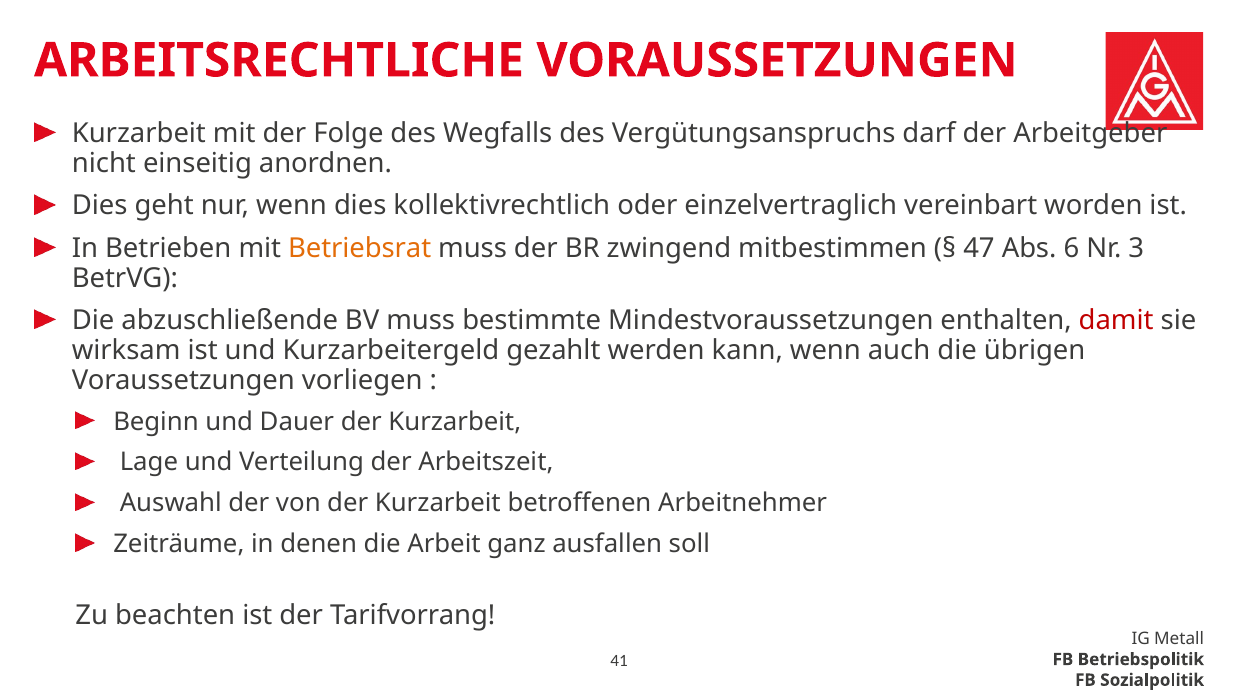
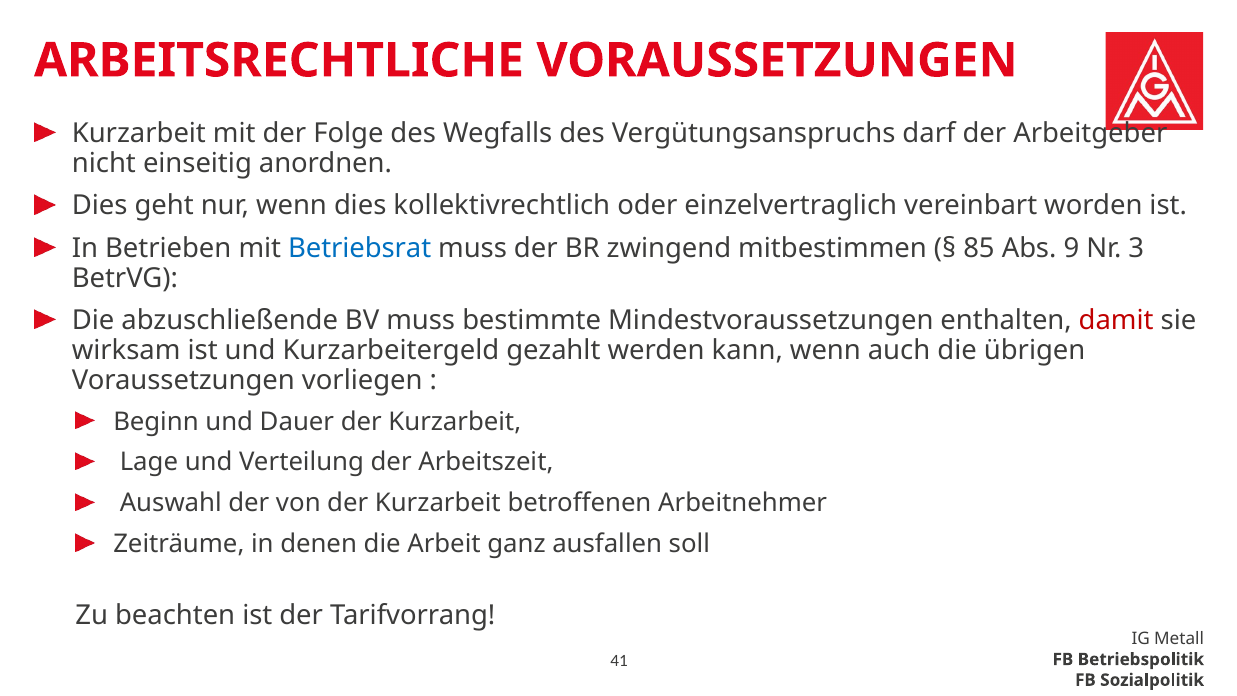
Betriebsrat colour: orange -> blue (360, 248)
47: 47 -> 85 (979, 248)
6: 6 -> 9 (1071, 248)
